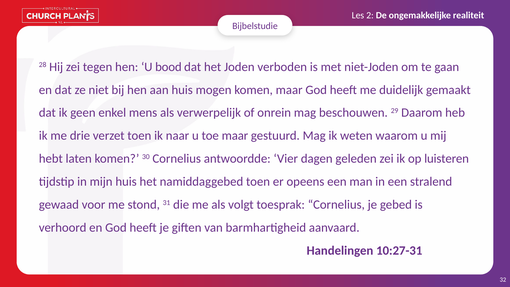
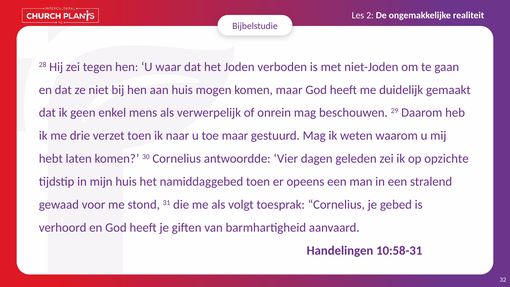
bood: bood -> waar (168, 67)
luisteren: luisteren -> opzichte (447, 159)
10:27-31: 10:27-31 -> 10:58-31 (399, 250)
